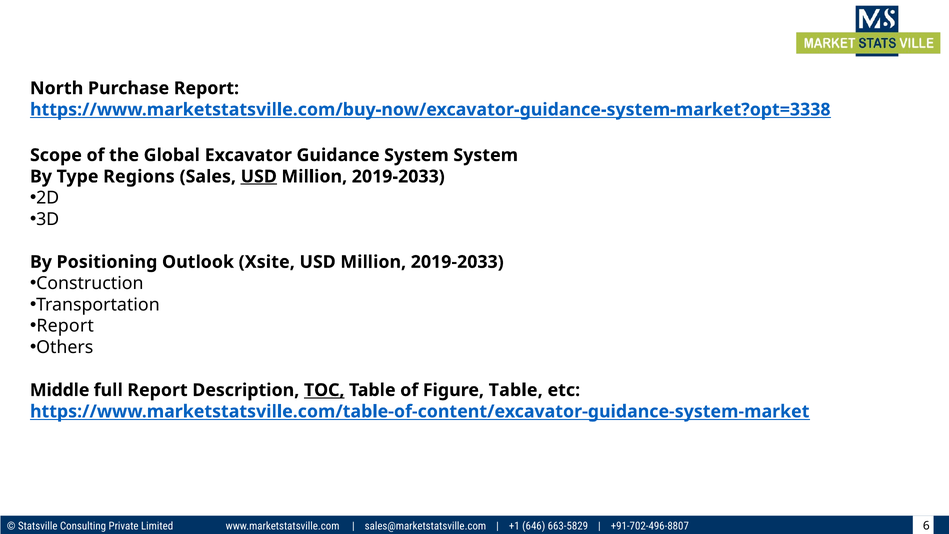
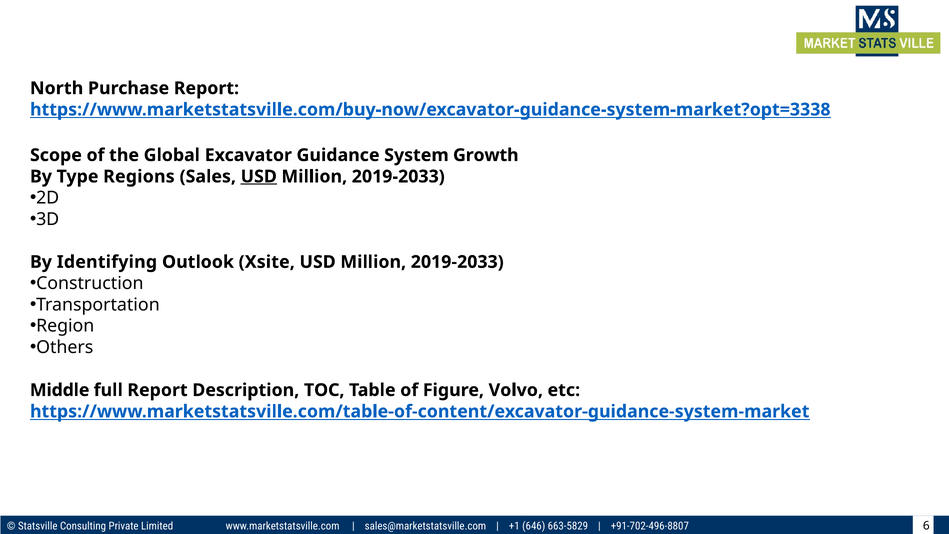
System System: System -> Growth (486, 155)
Positioning: Positioning -> Identifying (107, 262)
Report: Report -> Region (65, 326)
TOC underline: present -> none (324, 390)
Figure Table: Table -> Volvo (516, 390)
